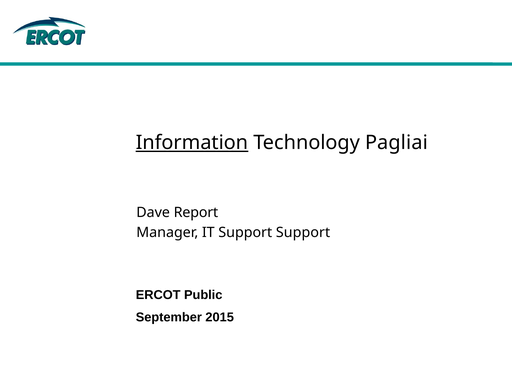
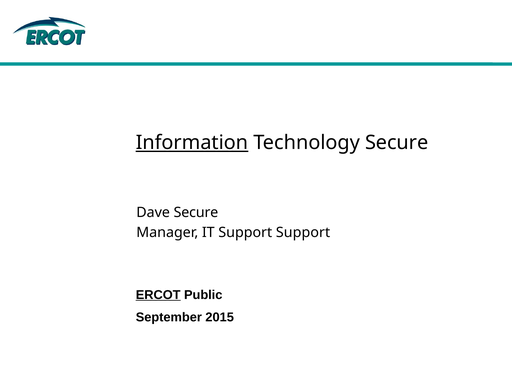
Technology Pagliai: Pagliai -> Secure (397, 143)
Dave Report: Report -> Secure (196, 213)
ERCOT underline: none -> present (158, 295)
